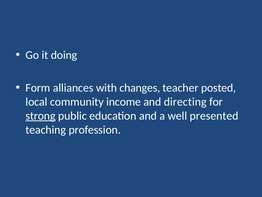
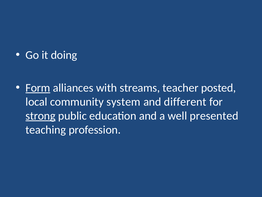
Form underline: none -> present (38, 88)
changes: changes -> streams (140, 88)
income: income -> system (124, 102)
directing: directing -> different (185, 102)
